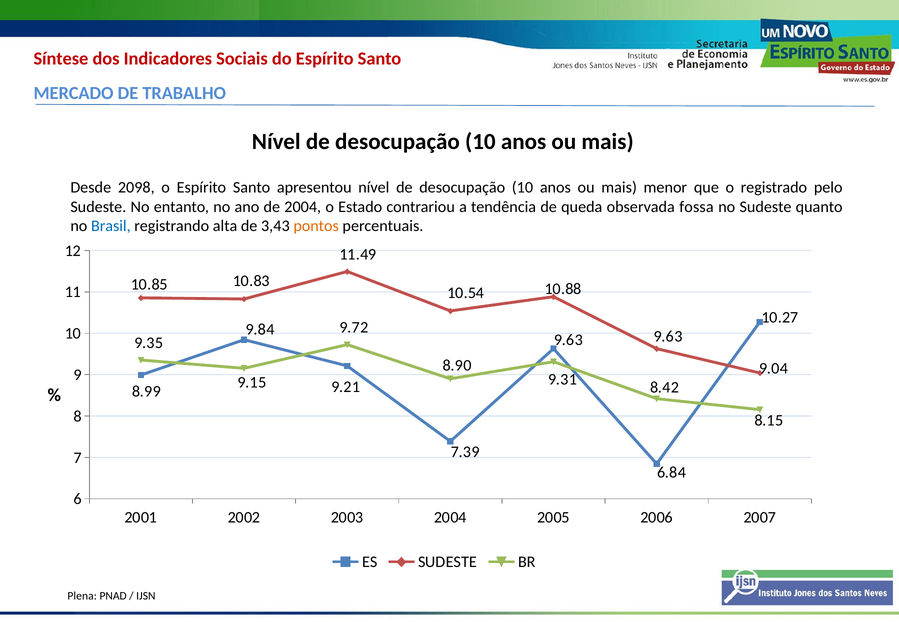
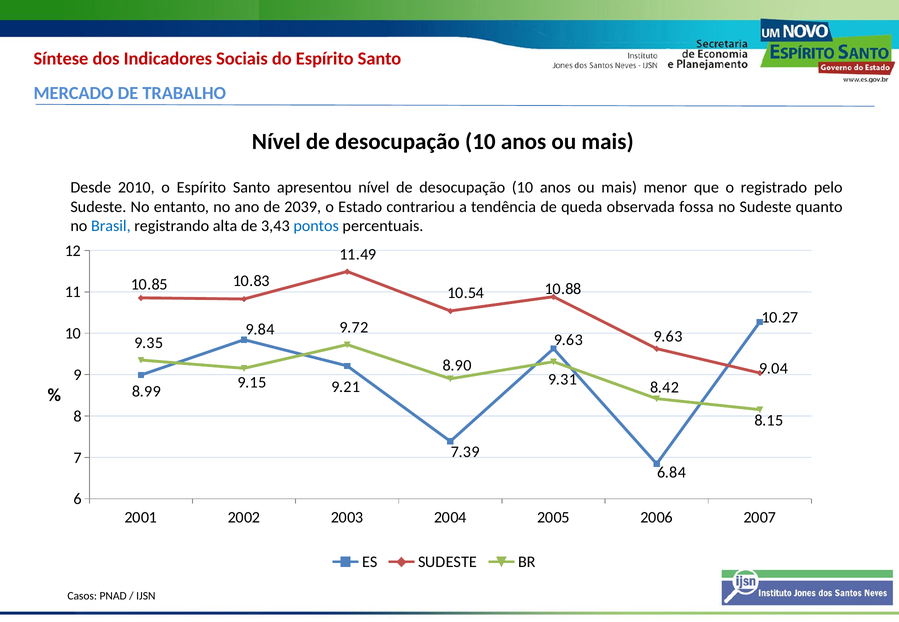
2098: 2098 -> 2010 (136, 187)
de 2004: 2004 -> 2039 (303, 207)
pontos colour: orange -> blue (316, 226)
Plena: Plena -> Casos (82, 597)
